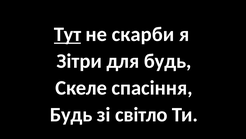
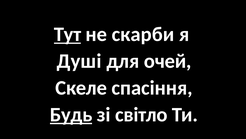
Зітри: Зітри -> Душі (79, 61)
для будь: будь -> очей (168, 61)
Будь underline: none -> present (71, 114)
